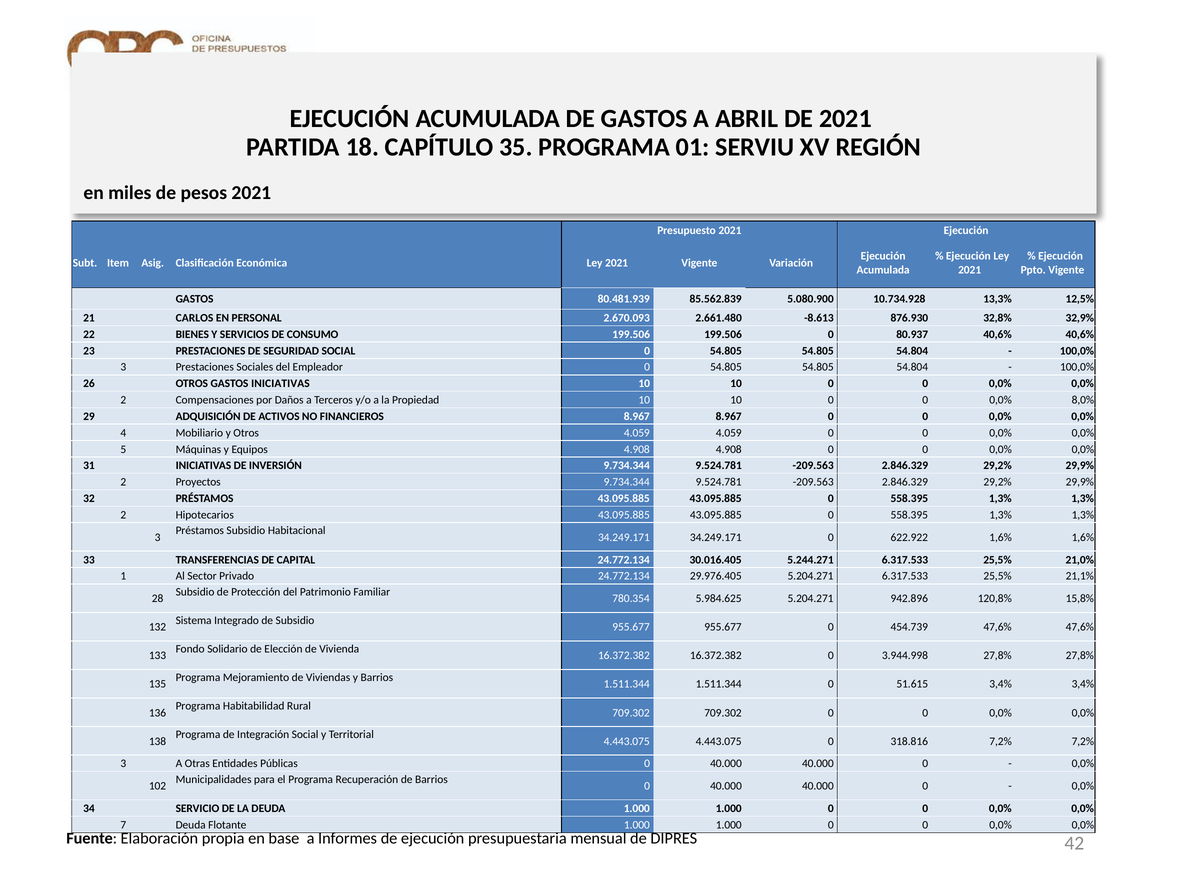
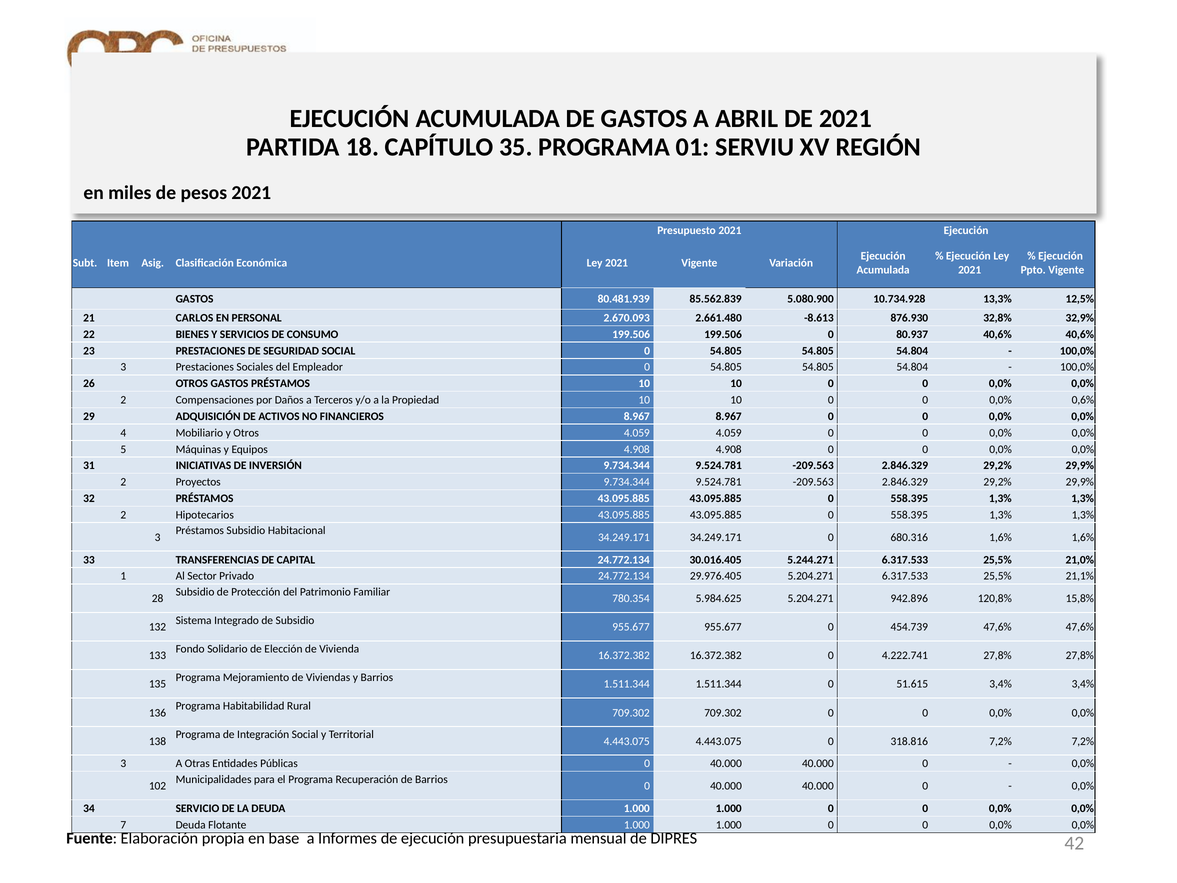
GASTOS INICIATIVAS: INICIATIVAS -> PRÉSTAMOS (281, 384)
8,0%: 8,0% -> 0,6% (1083, 400)
622.922: 622.922 -> 680.316 (909, 537)
3.944.998: 3.944.998 -> 4.222.741 (905, 656)
